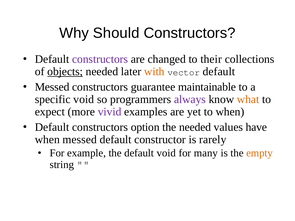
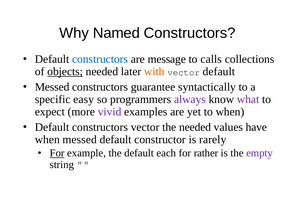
Should: Should -> Named (116, 33)
constructors colour: purple -> blue (100, 59)
changed: changed -> message (167, 59)
their: their -> calls (211, 59)
maintainable: maintainable -> syntactically (207, 87)
specific void: void -> easy (84, 99)
what colour: orange -> purple (248, 99)
constructors option: option -> vector (145, 127)
For underline: none -> present (57, 153)
default void: void -> each (166, 153)
many: many -> rather (206, 153)
empty colour: orange -> purple (260, 153)
